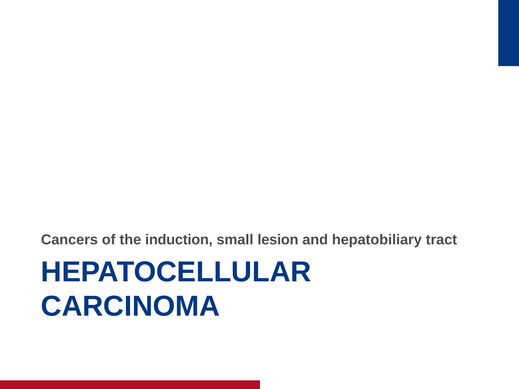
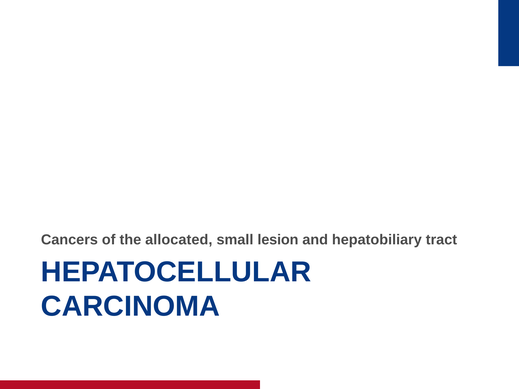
induction: induction -> allocated (179, 240)
